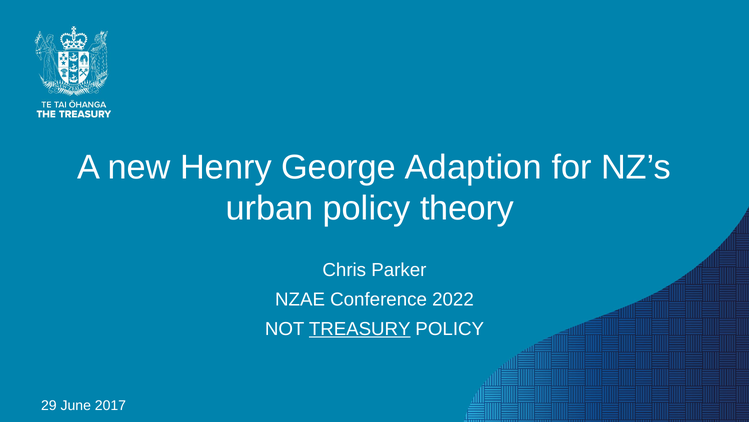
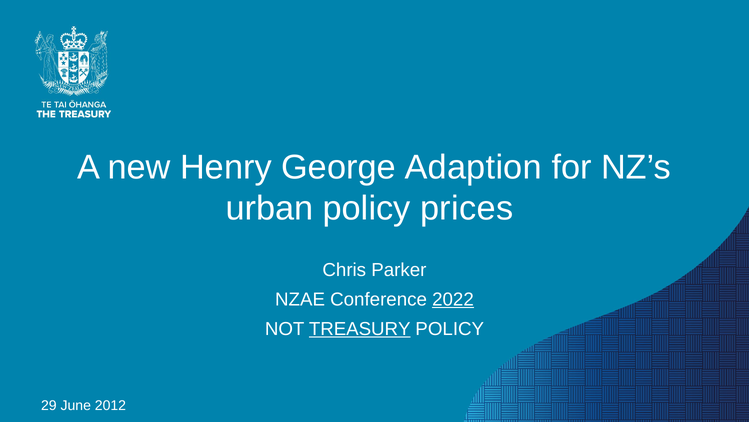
theory: theory -> prices (467, 208)
2022 underline: none -> present (453, 299)
2017: 2017 -> 2012 (110, 405)
